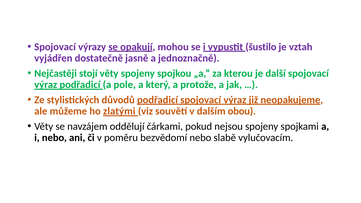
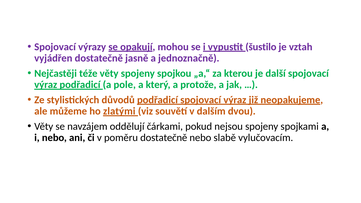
stojí: stojí -> téže (88, 73)
obou: obou -> dvou (242, 111)
poměru bezvědomí: bezvědomí -> dostatečně (164, 138)
